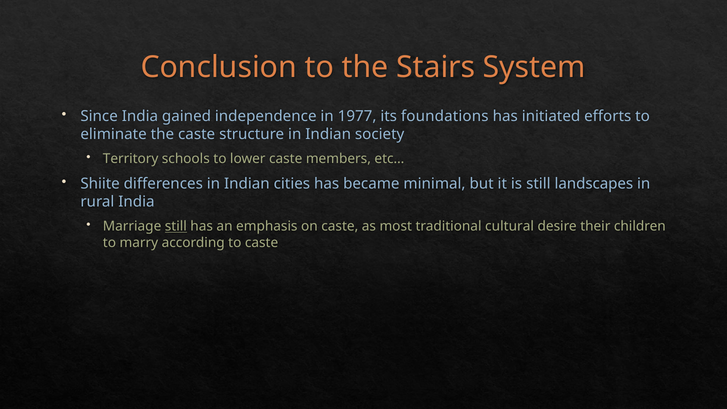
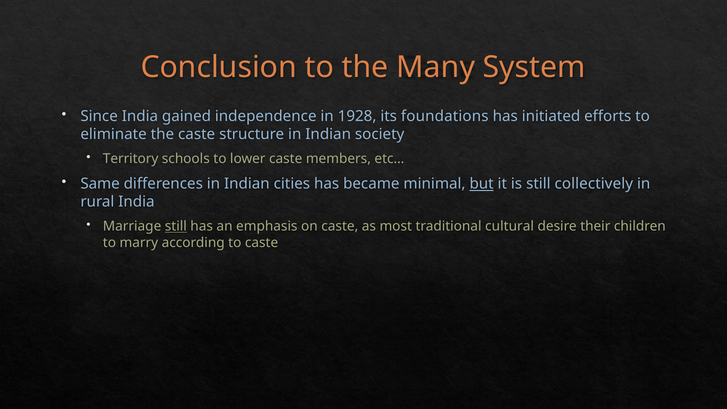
Stairs: Stairs -> Many (436, 67)
1977: 1977 -> 1928 (357, 116)
Shiite: Shiite -> Same (100, 184)
but underline: none -> present (482, 184)
landscapes: landscapes -> collectively (594, 184)
